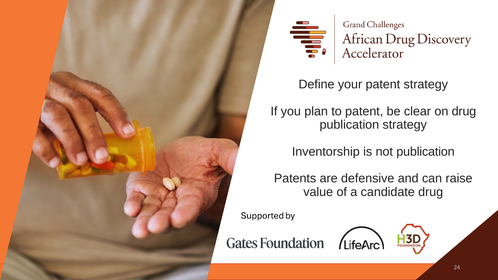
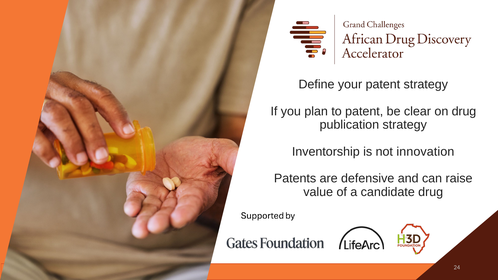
not publication: publication -> innovation (425, 152)
